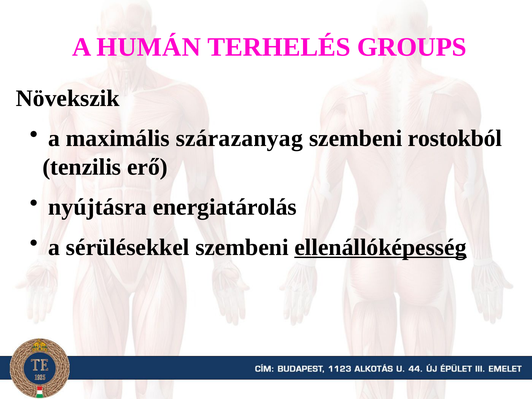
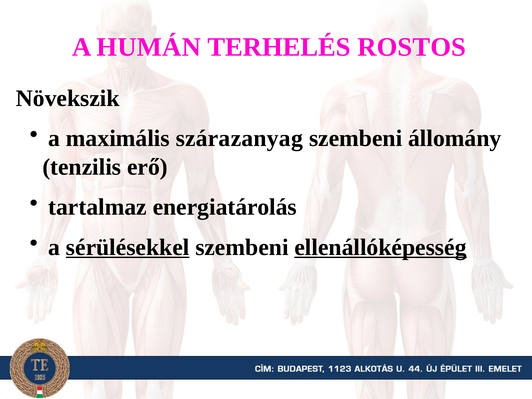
GROUPS: GROUPS -> ROSTOS (412, 47)
rostokból: rostokból -> állomány (455, 139)
nyújtásra: nyújtásra -> tartalmaz (97, 207)
sérülésekkel underline: none -> present (128, 247)
